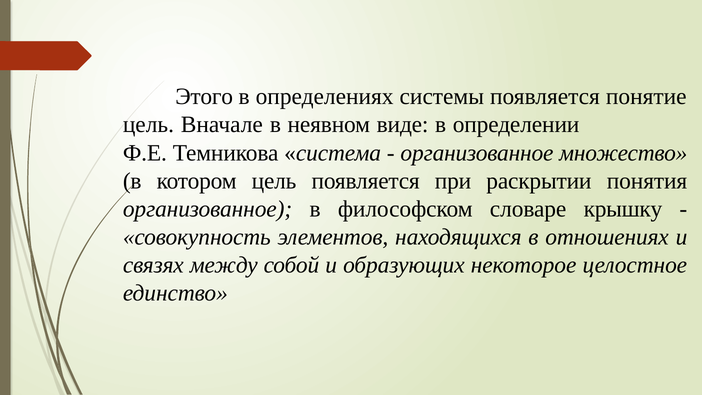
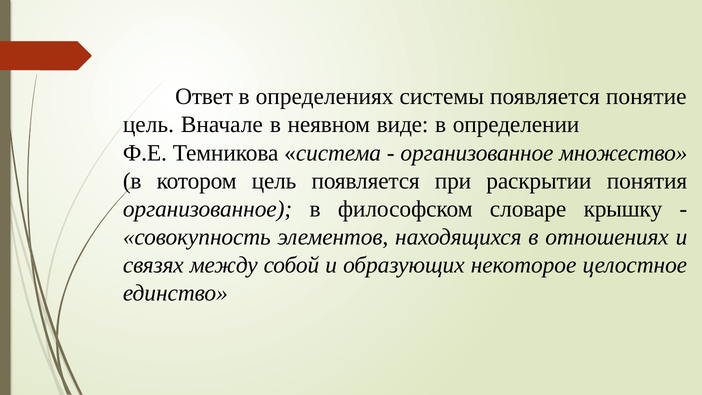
Этого: Этого -> Ответ (204, 97)
